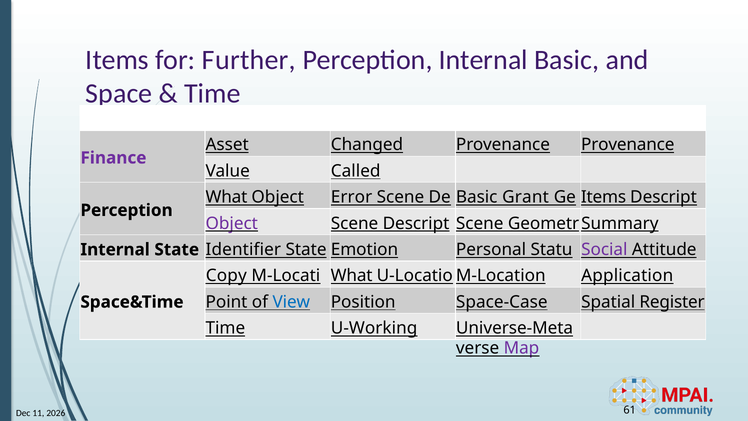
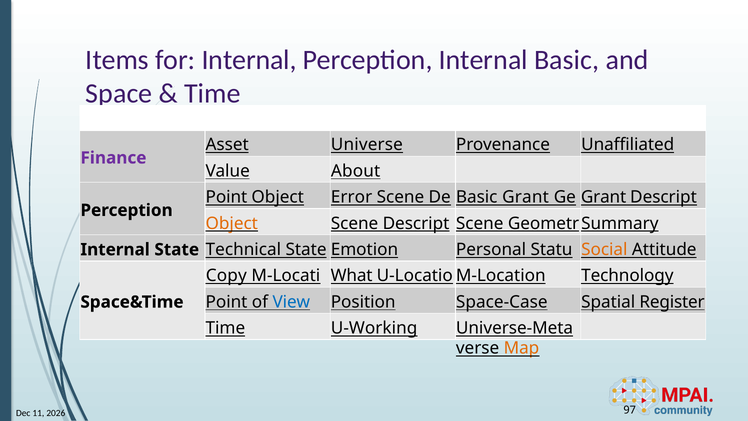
for Further: Further -> Internal (249, 60)
Changed: Changed -> Universe (367, 145)
Provenance Provenance: Provenance -> Unaffiliated (628, 145)
Called: Called -> About (356, 171)
What: What -> Point (226, 197)
Items: Items -> Grant (604, 197)
Object colour: purple -> orange (232, 223)
Social colour: purple -> orange (604, 249)
Identifier: Identifier -> Technical (243, 249)
Application: Application -> Technology (627, 276)
Map colour: purple -> orange (521, 348)
61: 61 -> 97 (630, 410)
